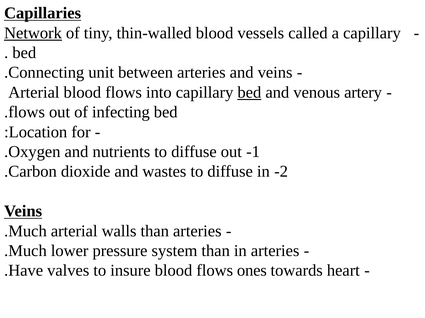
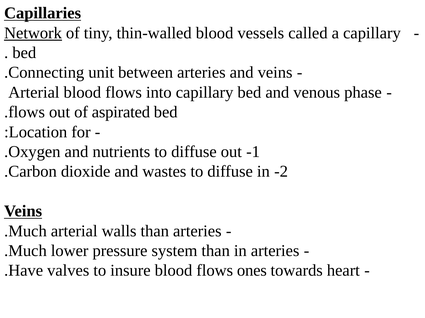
bed underline: present -> none (249, 93)
artery: artery -> phase (363, 93)
infecting: infecting -> aspirated (121, 112)
